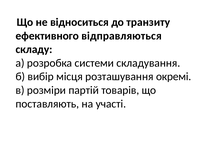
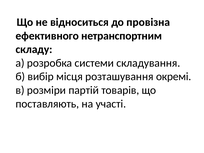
транзиту: транзиту -> провізна (148, 22)
відправляються: відправляються -> нетранспортним (122, 36)
